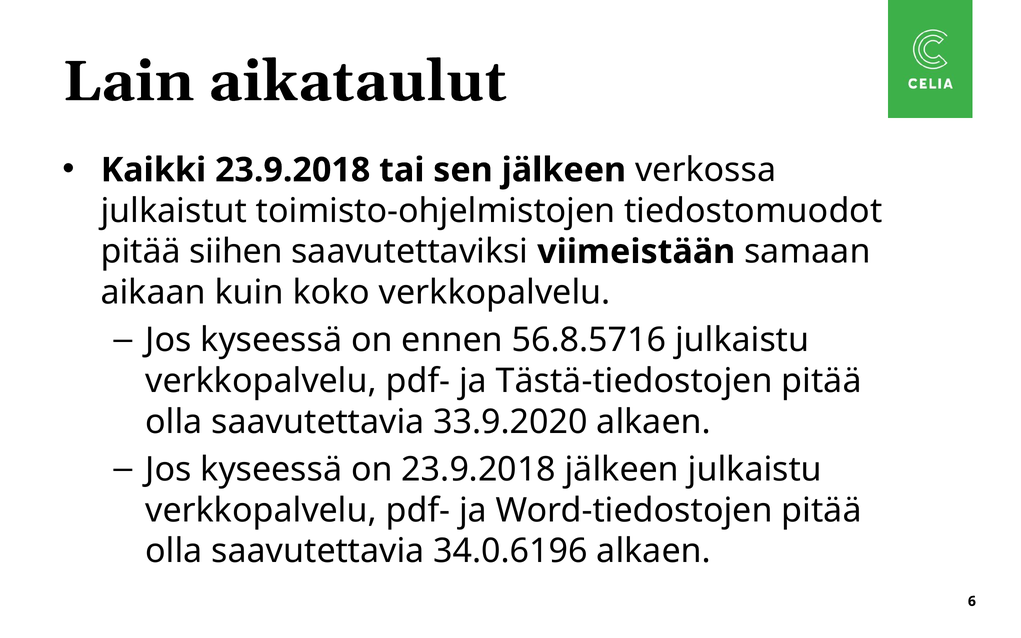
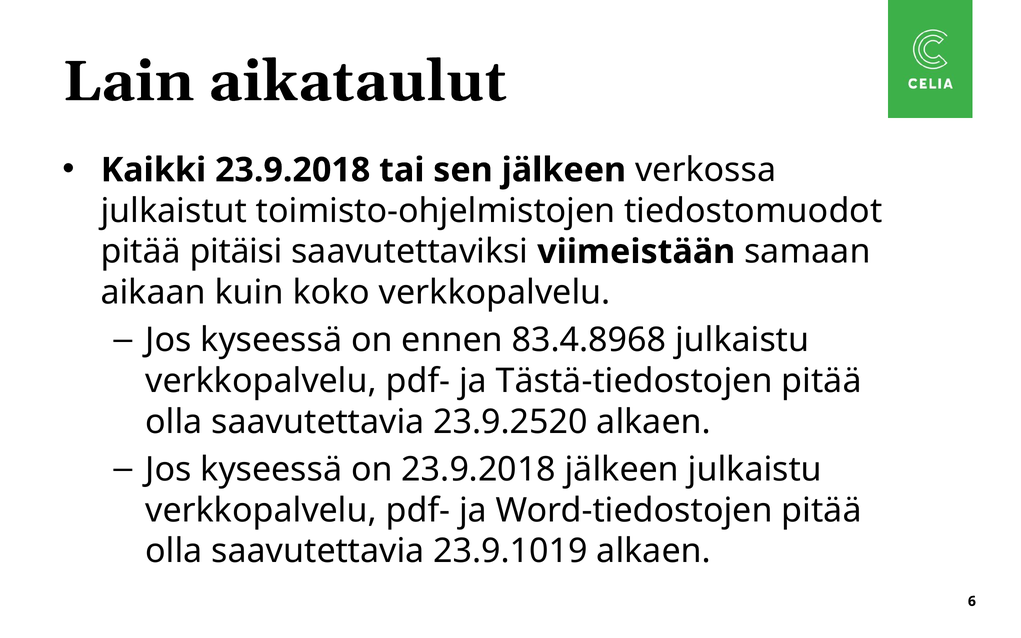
siihen: siihen -> pitäisi (236, 252)
56.8.5716: 56.8.5716 -> 83.4.8968 (589, 340)
33.9.2020: 33.9.2020 -> 23.9.2520 (510, 422)
34.0.6196: 34.0.6196 -> 23.9.1019 (510, 551)
